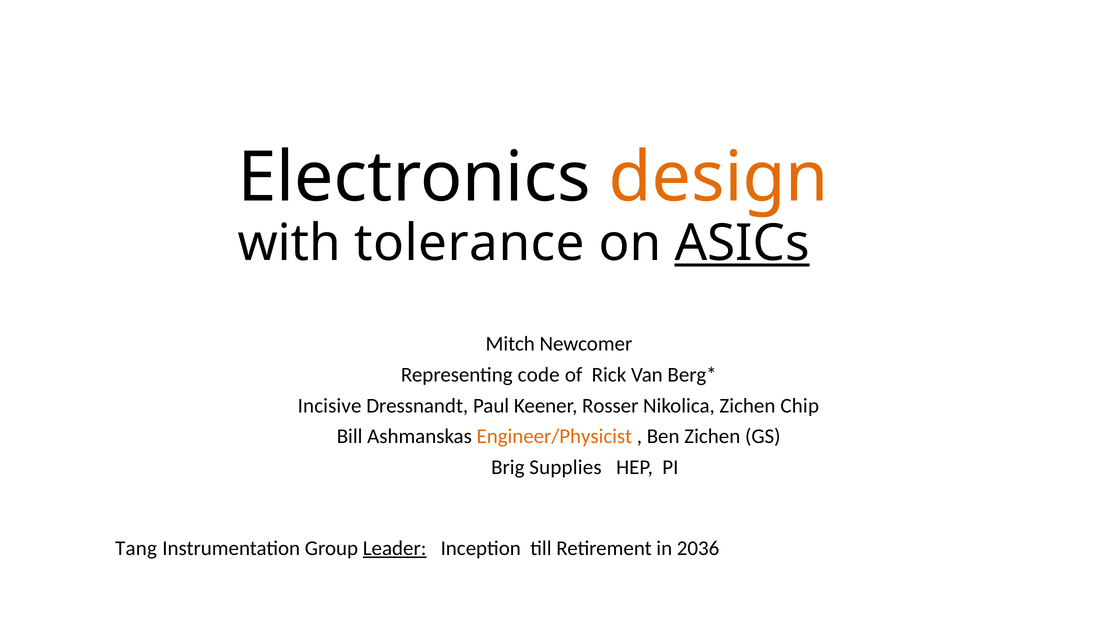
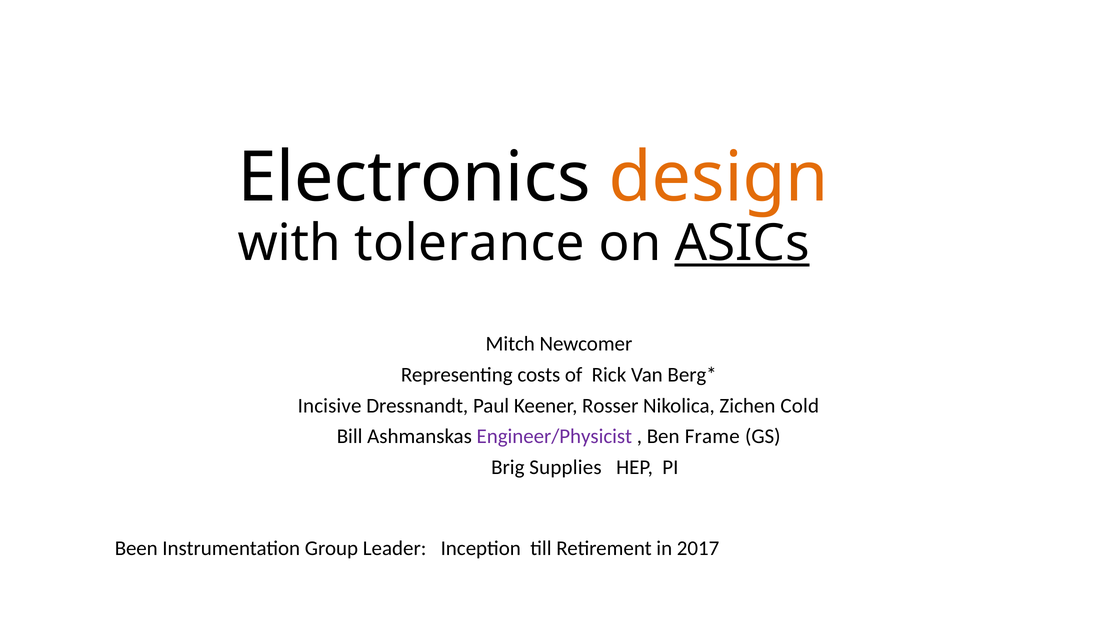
code: code -> costs (539, 375)
Chip: Chip -> Cold (800, 406)
Engineer/Physicist colour: orange -> purple (554, 436)
Ben Zichen: Zichen -> Frame (712, 436)
Tang: Tang -> Been (136, 548)
Leader underline: present -> none (395, 548)
2036: 2036 -> 2017 (698, 548)
